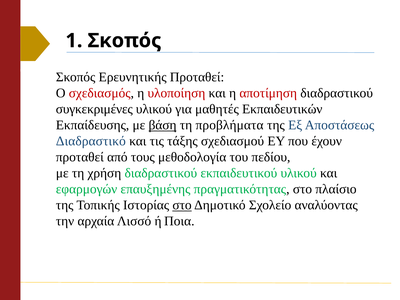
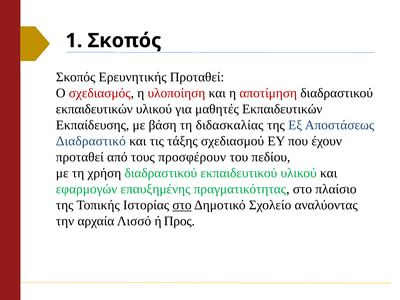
συγκεκριμένες: συγκεκριμένες -> εκπαιδευτικών (94, 109)
βάση underline: present -> none (163, 125)
προβλήματα: προβλήματα -> διδασκαλίας (230, 125)
μεθοδολογία: μεθοδολογία -> προσφέρουν (192, 157)
Ποια: Ποια -> Προς (179, 221)
